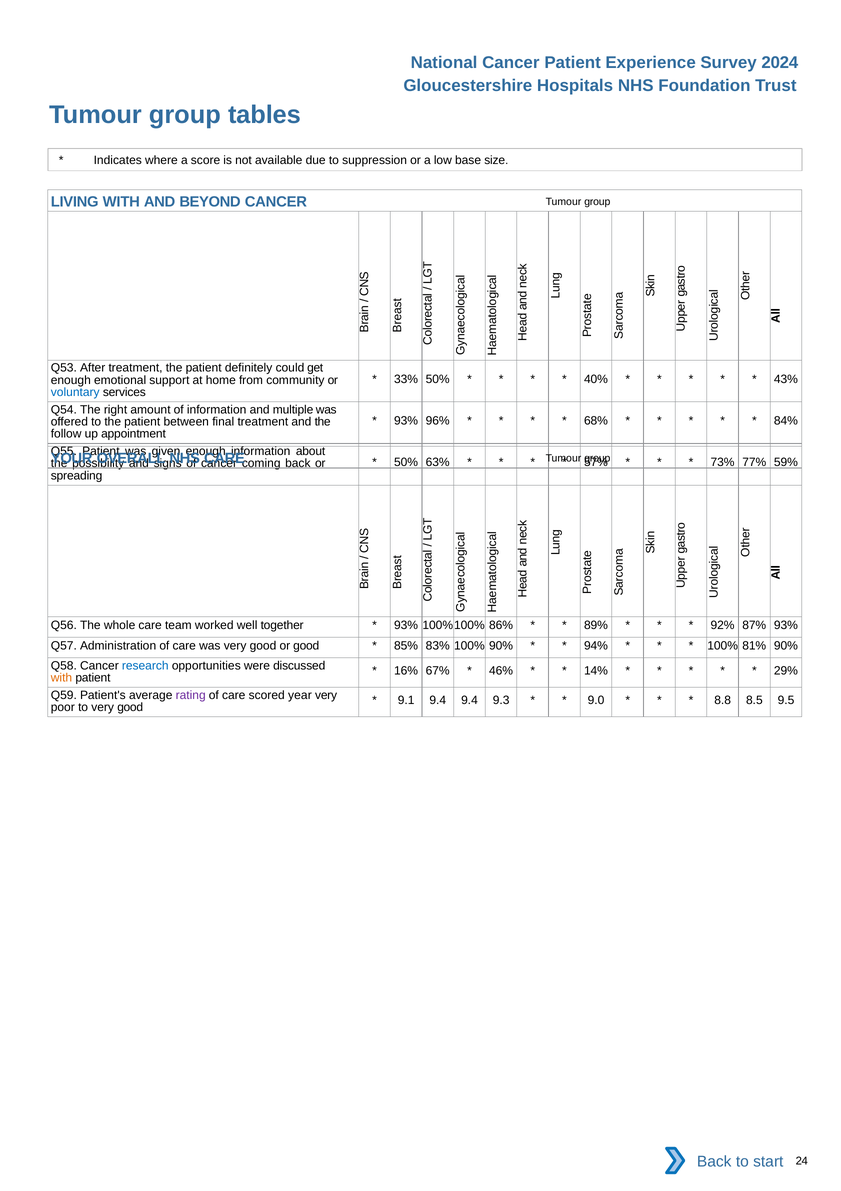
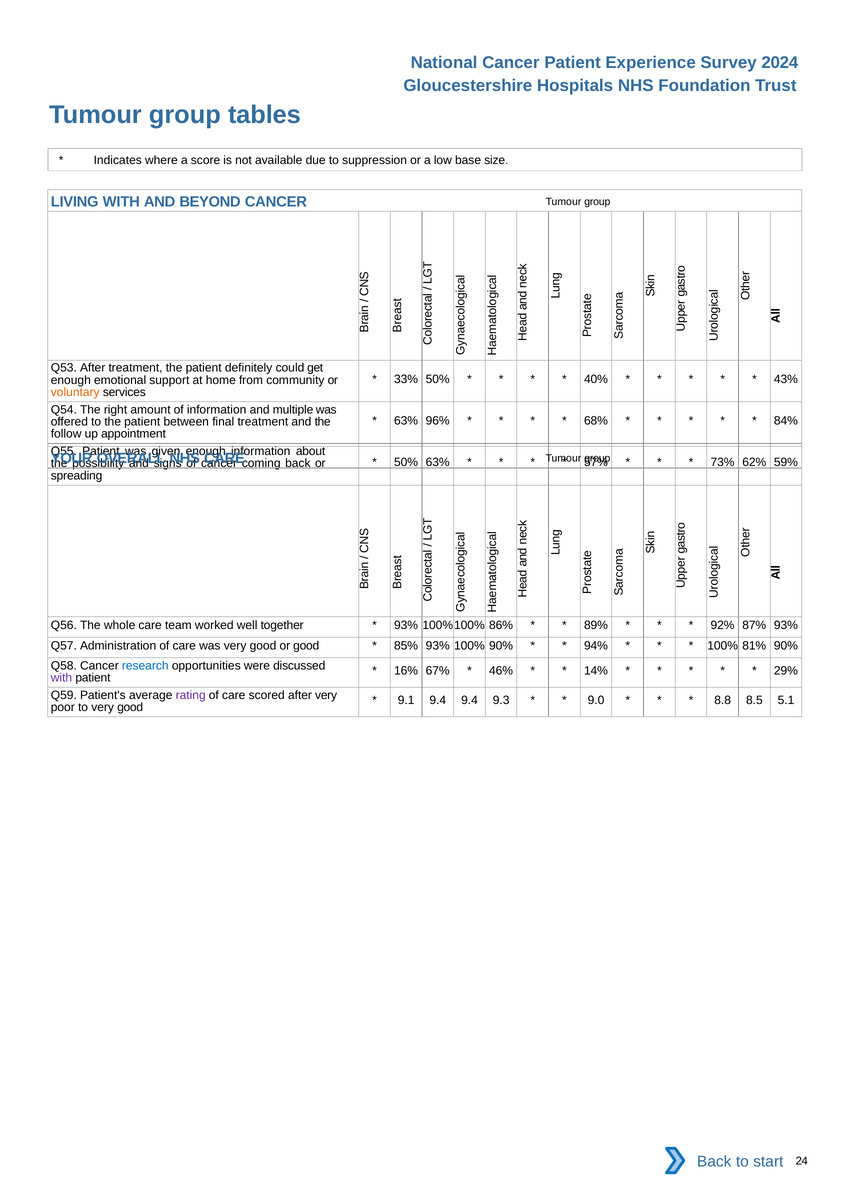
voluntary colour: blue -> orange (75, 392)
93%: 93% -> 63% (406, 420)
77%: 77% -> 62% (754, 462)
85% 83%: 83% -> 93% (438, 645)
with colour: orange -> purple (61, 677)
scored year: year -> after (300, 695)
9.5: 9.5 -> 5.1 (786, 700)
